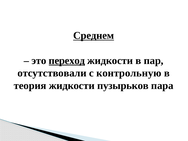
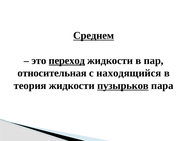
отсутствовали: отсутствовали -> относительная (52, 73)
контрольную: контрольную -> находящийся (129, 73)
пузырьков underline: none -> present (123, 86)
